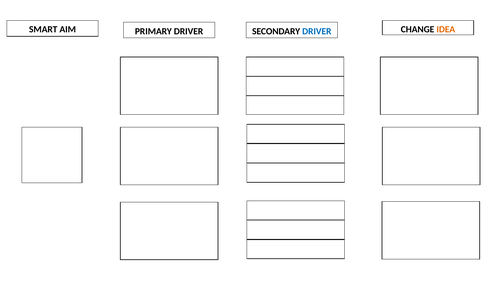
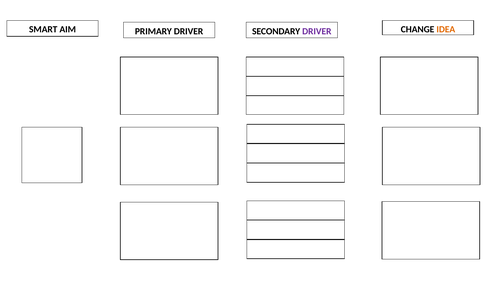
DRIVER colour: blue -> purple (317, 31)
